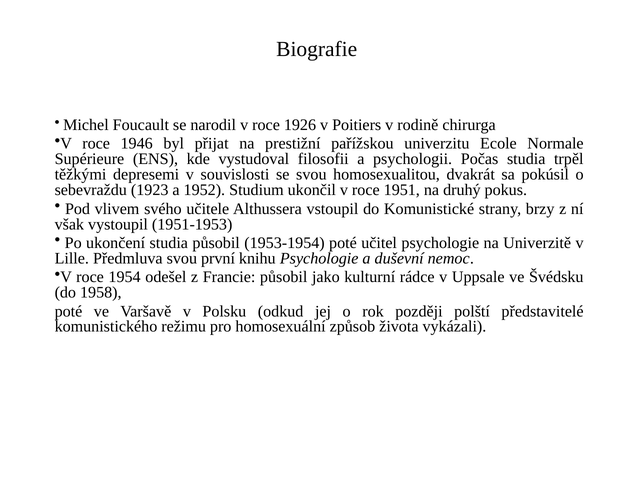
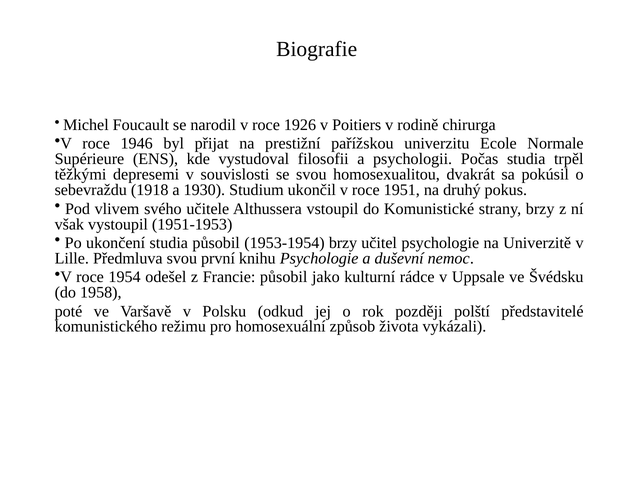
1923: 1923 -> 1918 (150, 190)
1952: 1952 -> 1930 (204, 190)
1953-1954 poté: poté -> brzy (343, 243)
